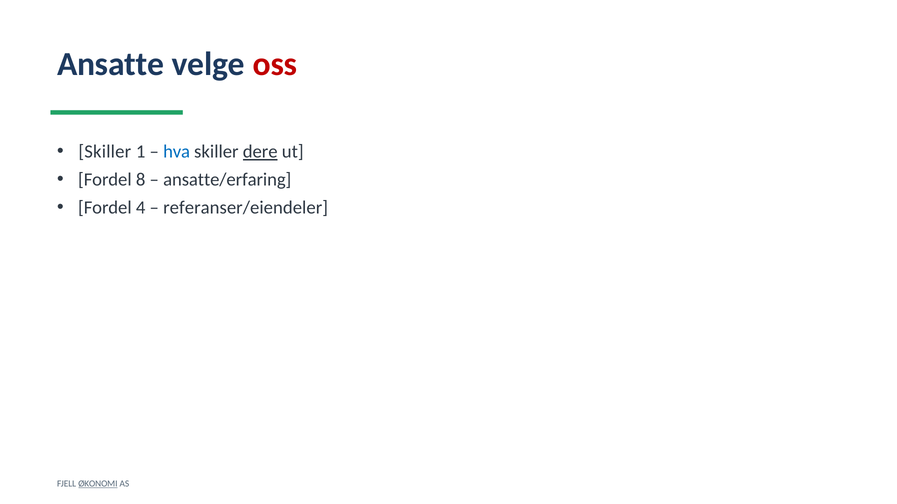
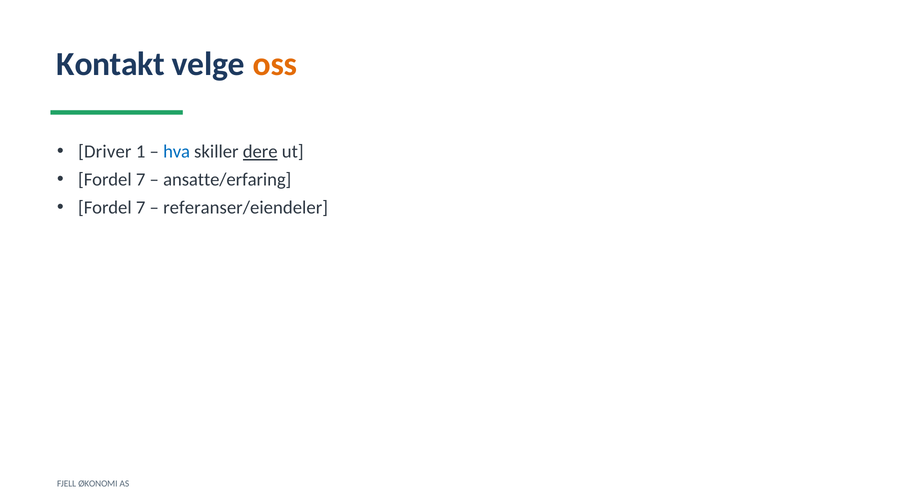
Ansatte: Ansatte -> Kontakt (111, 64)
oss colour: red -> orange (275, 64)
Skiller: Skiller -> Driver (105, 152)
8: 8 -> 7 (141, 180)
4: 4 -> 7 (141, 208)
ØKONOMI underline: present -> none (98, 484)
